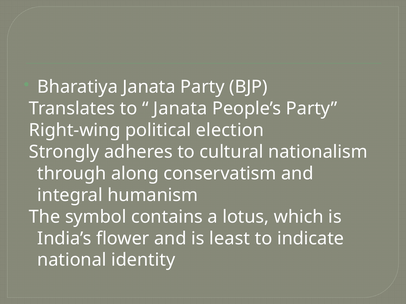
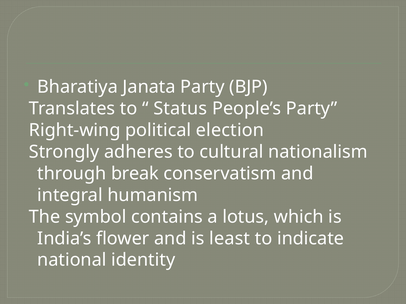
Janata: Janata -> Status (180, 109)
along: along -> break (135, 174)
